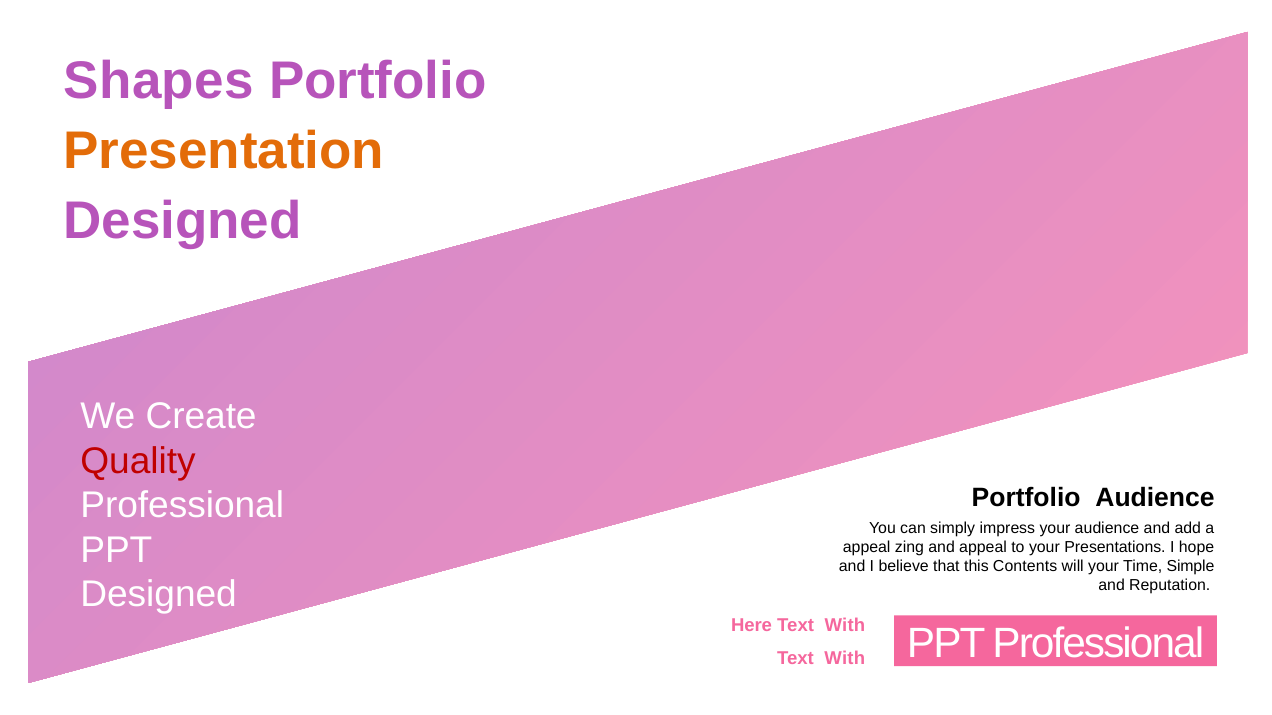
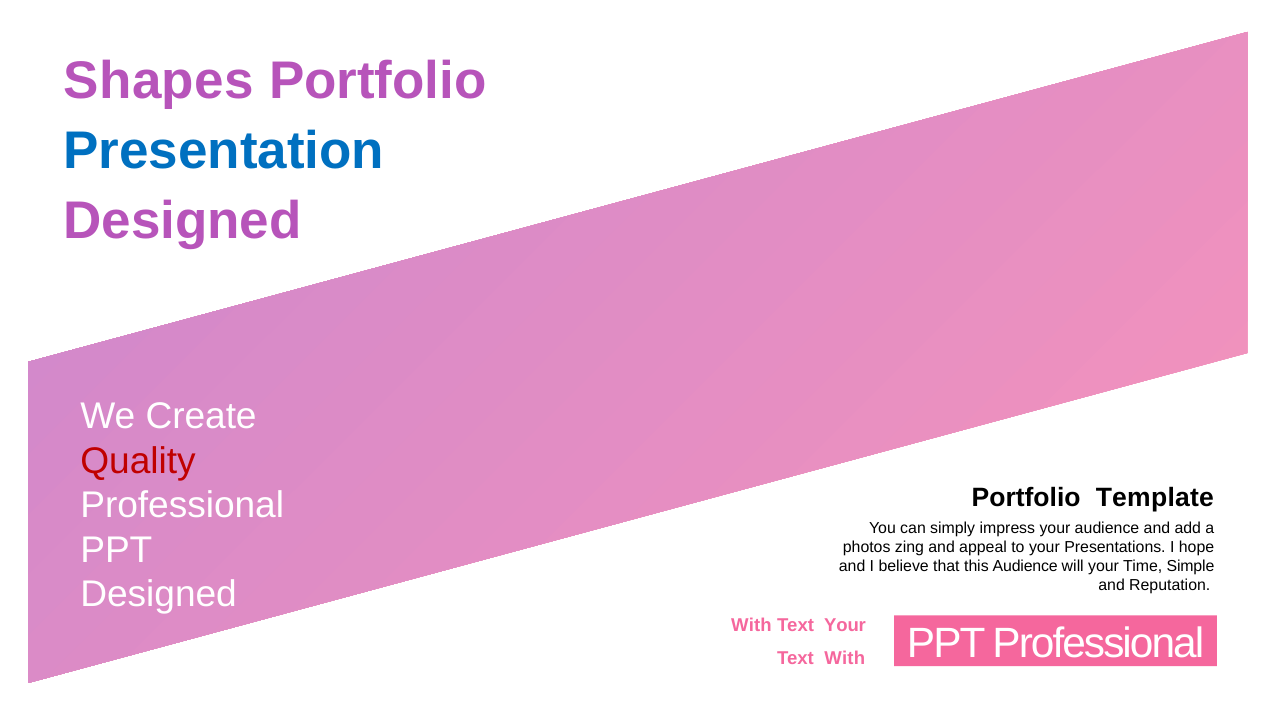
Presentation colour: orange -> blue (224, 151)
Portfolio Audience: Audience -> Template (1155, 498)
appeal: appeal -> photos (867, 548)
this Contents: Contents -> Audience (1025, 567)
Here: Here -> With (751, 626)
With: With -> Your (845, 626)
